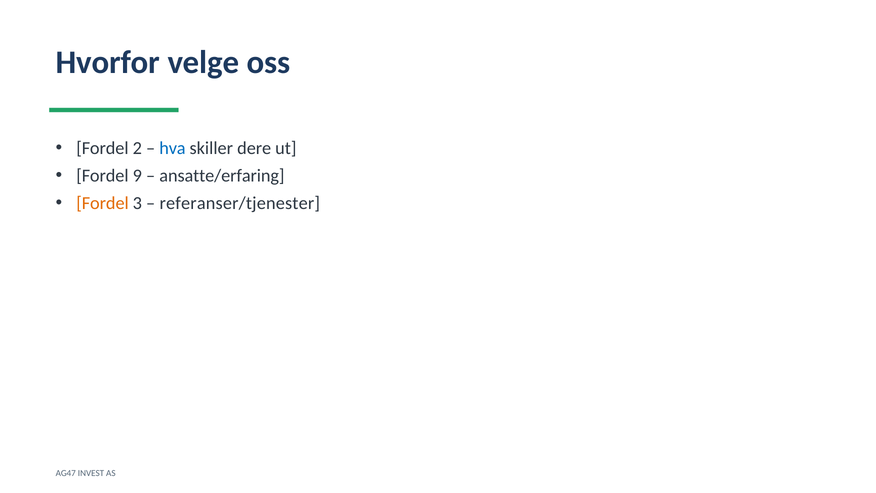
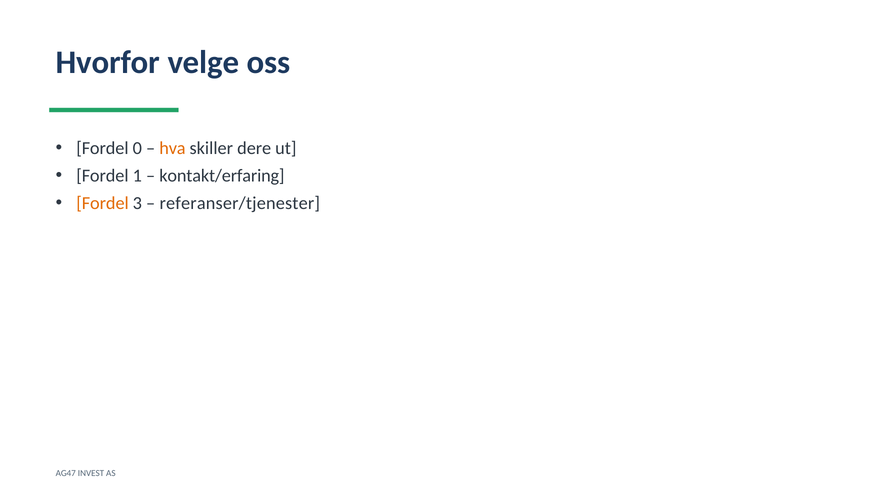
2: 2 -> 0 (137, 148)
hva colour: blue -> orange (172, 148)
9: 9 -> 1 (137, 176)
ansatte/erfaring: ansatte/erfaring -> kontakt/erfaring (222, 176)
